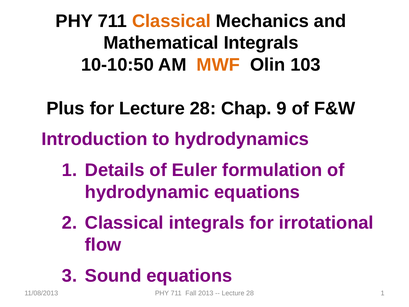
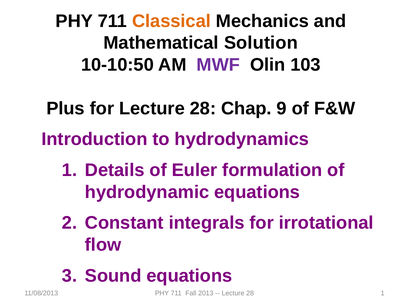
Mathematical Integrals: Integrals -> Solution (261, 43)
MWF colour: orange -> purple (218, 65)
Classical: Classical -> Constant (124, 223)
